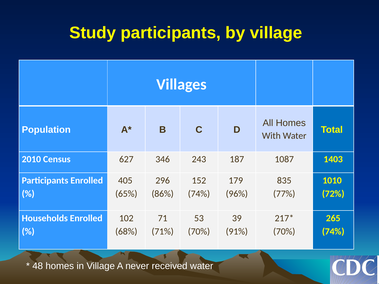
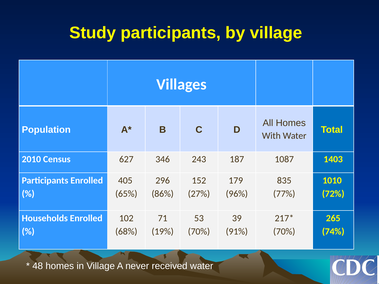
74%: 74% -> 27% (199, 194)
71%: 71% -> 19% (163, 232)
